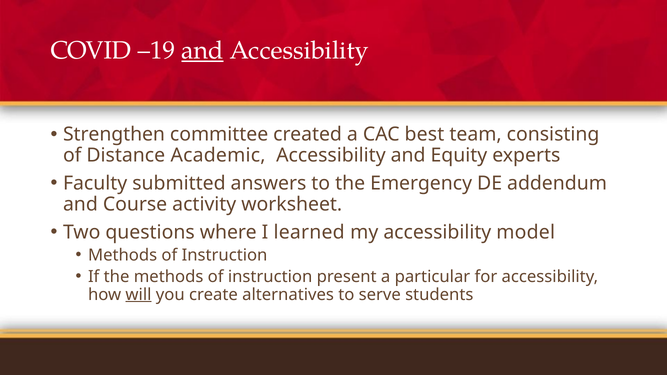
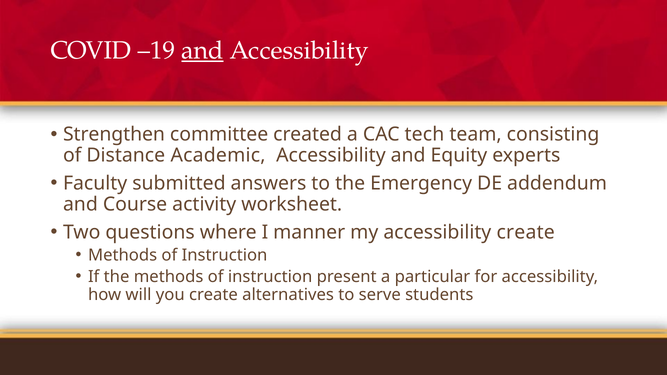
best: best -> tech (424, 134)
learned: learned -> manner (309, 232)
accessibility model: model -> create (526, 232)
will underline: present -> none (139, 295)
